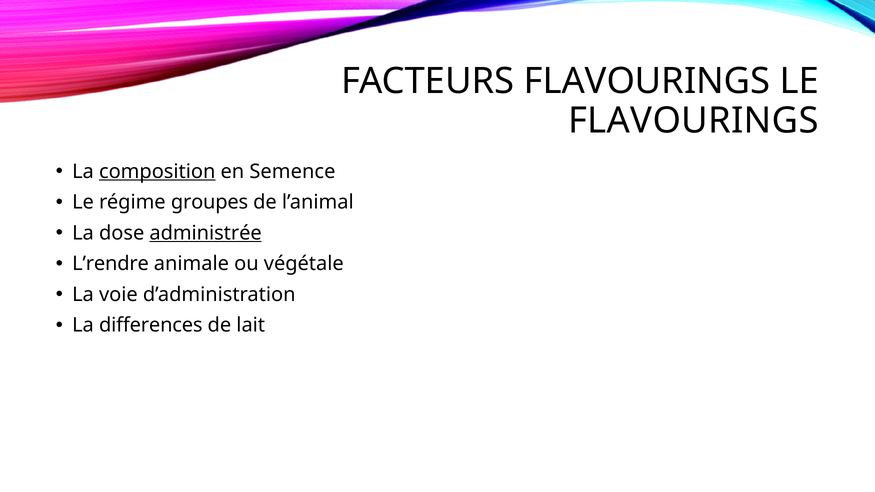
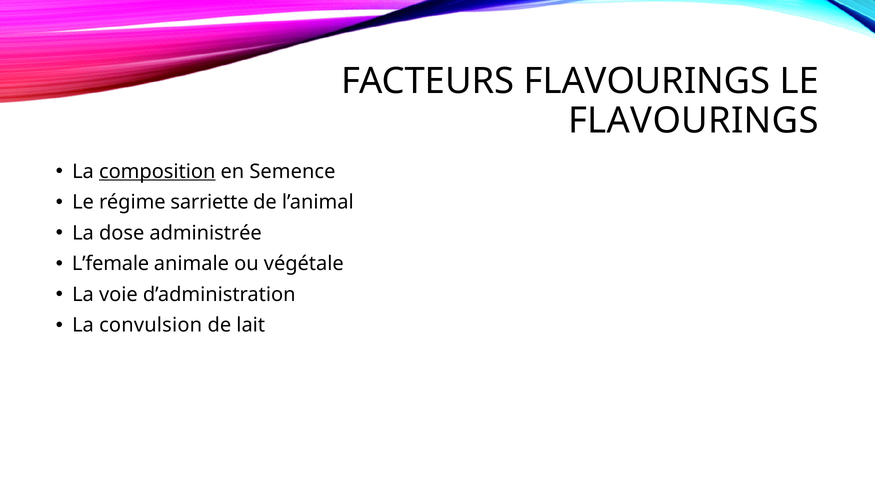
groupes: groupes -> sarriette (210, 202)
administrée underline: present -> none (206, 233)
L’rendre: L’rendre -> L’female (111, 264)
differences: differences -> convulsion (151, 325)
